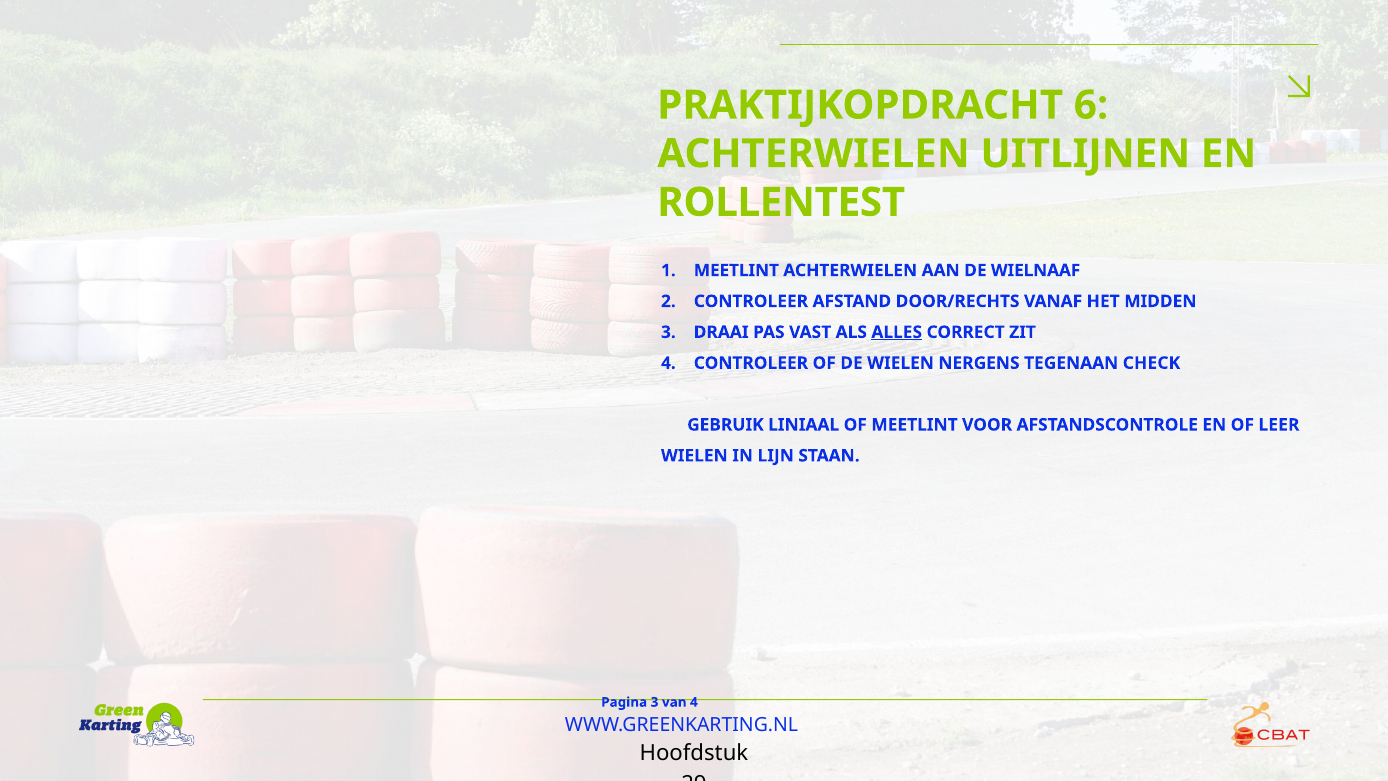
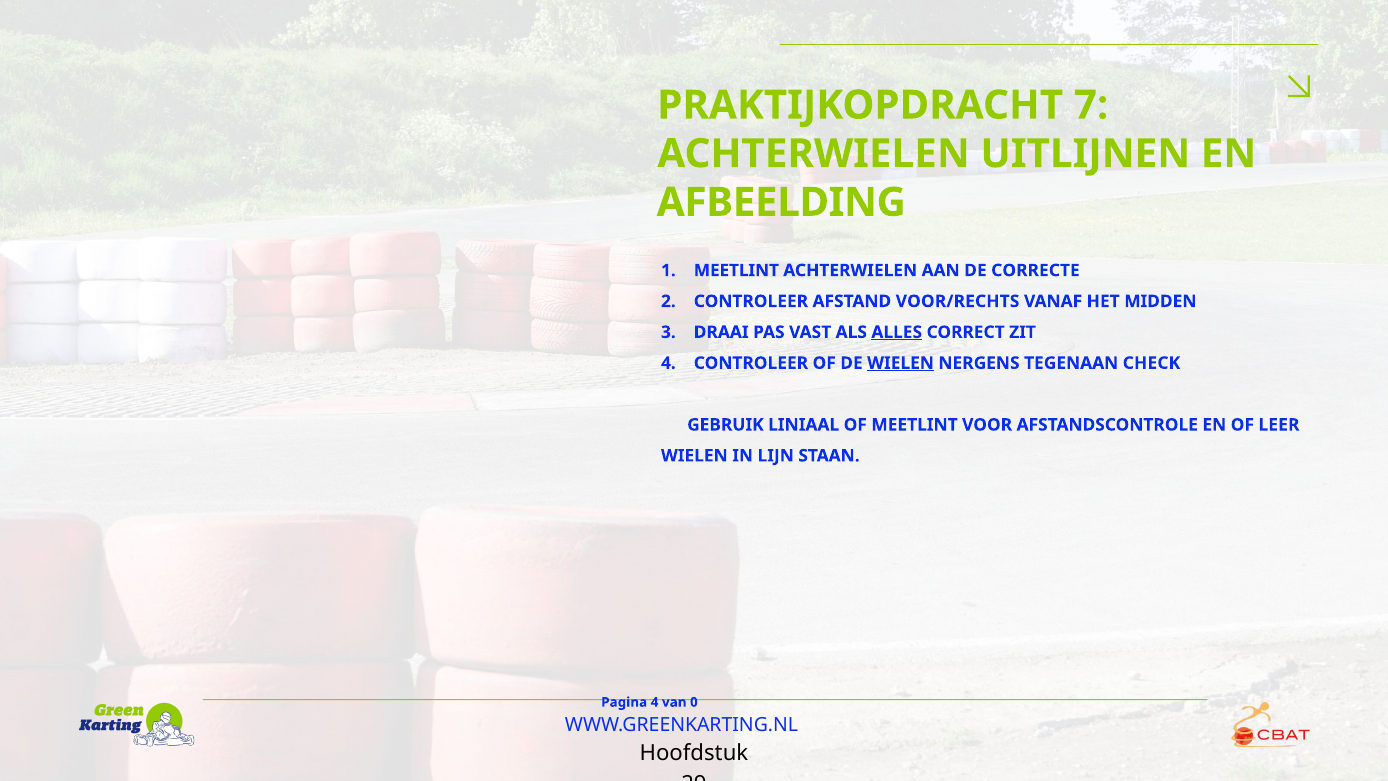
6: 6 -> 7 (1091, 105)
ROLLENTEST: ROLLENTEST -> AFBEELDING (781, 202)
WIELNAAF: WIELNAAF -> CORRECTE (1035, 270)
DOOR/RECHTS: DOOR/RECHTS -> VOOR/RECHTS (958, 301)
WIELEN underline: none -> present (901, 363)
Pagina 3: 3 -> 4 (655, 702)
van 4: 4 -> 0 (694, 702)
